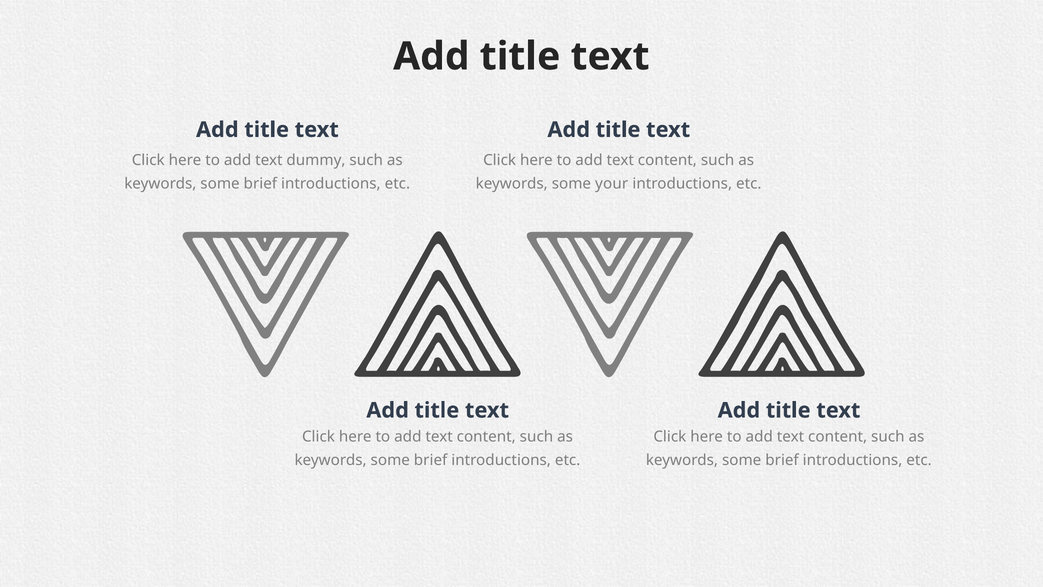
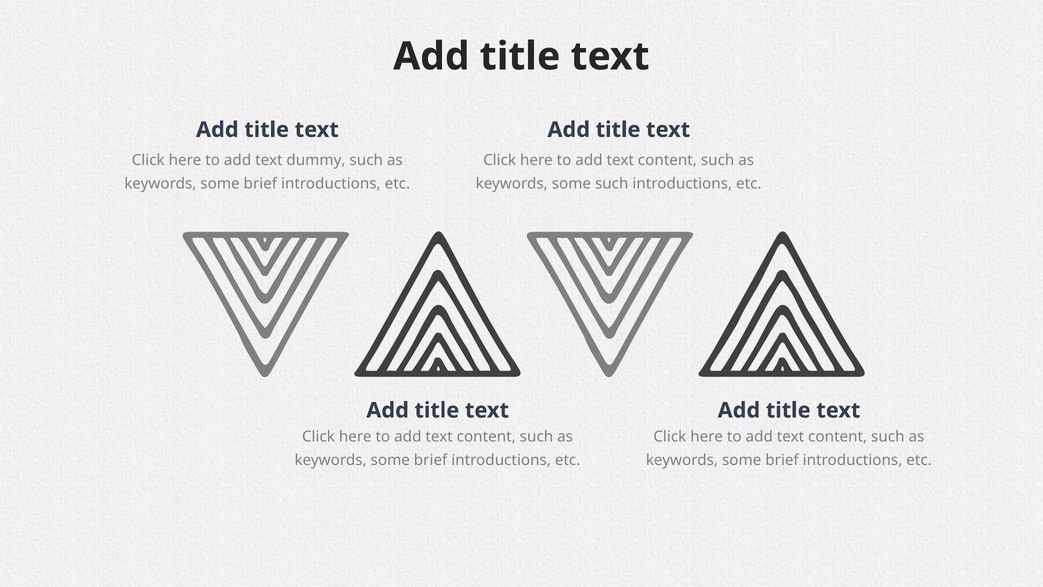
some your: your -> such (612, 184)
